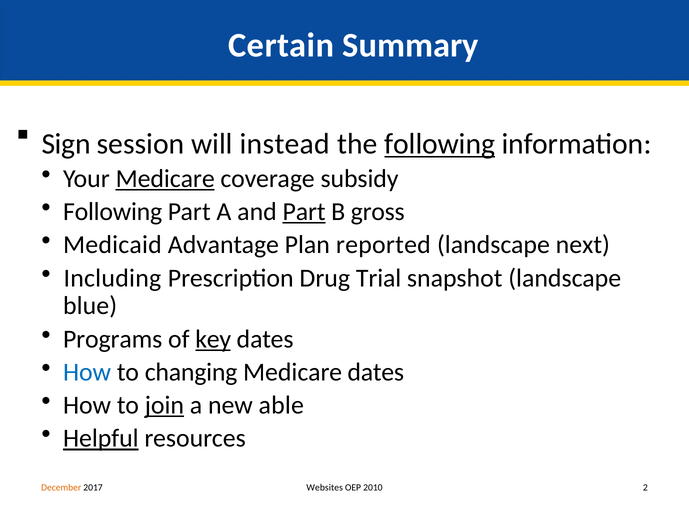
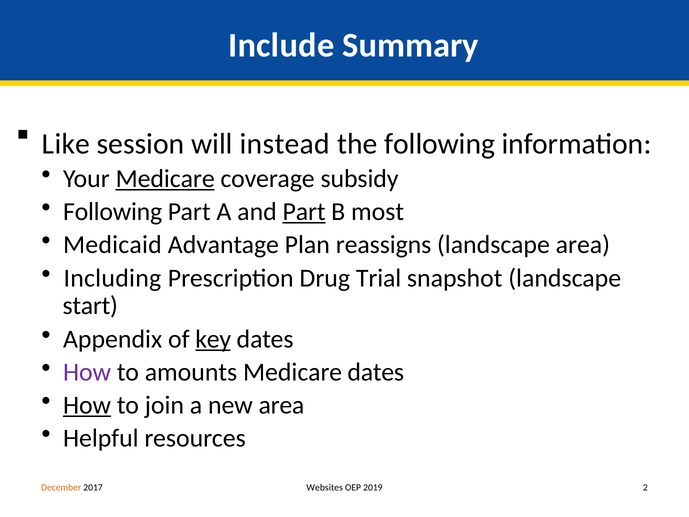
Certain: Certain -> Include (281, 45)
Sign: Sign -> Like (66, 144)
following underline: present -> none (440, 144)
gross: gross -> most (378, 212)
reported: reported -> reassigns (384, 245)
landscape next: next -> area (583, 245)
blue: blue -> start (90, 306)
Programs: Programs -> Appendix (113, 339)
How colour: blue -> purple (87, 372)
changing: changing -> amounts (191, 372)
How underline: none -> present (87, 405)
join underline: present -> none (164, 405)
new able: able -> area (281, 405)
Helpful underline: present -> none (101, 438)
2010: 2010 -> 2019 (373, 488)
